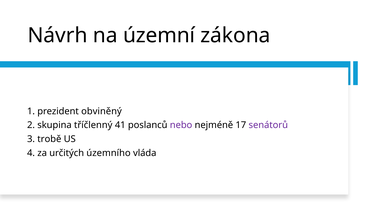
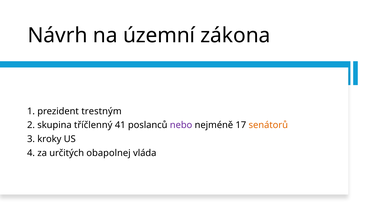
obviněný: obviněný -> trestným (101, 111)
senátorů colour: purple -> orange (268, 125)
trobě: trobě -> kroky (49, 139)
územního: územního -> obapolnej (109, 153)
